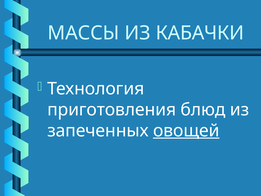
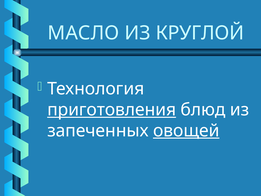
МАССЫ: МАССЫ -> МАСЛО (83, 33)
КАБАЧКИ: КАБАЧКИ -> КРУГЛОЙ (200, 33)
приготовления underline: none -> present (112, 110)
